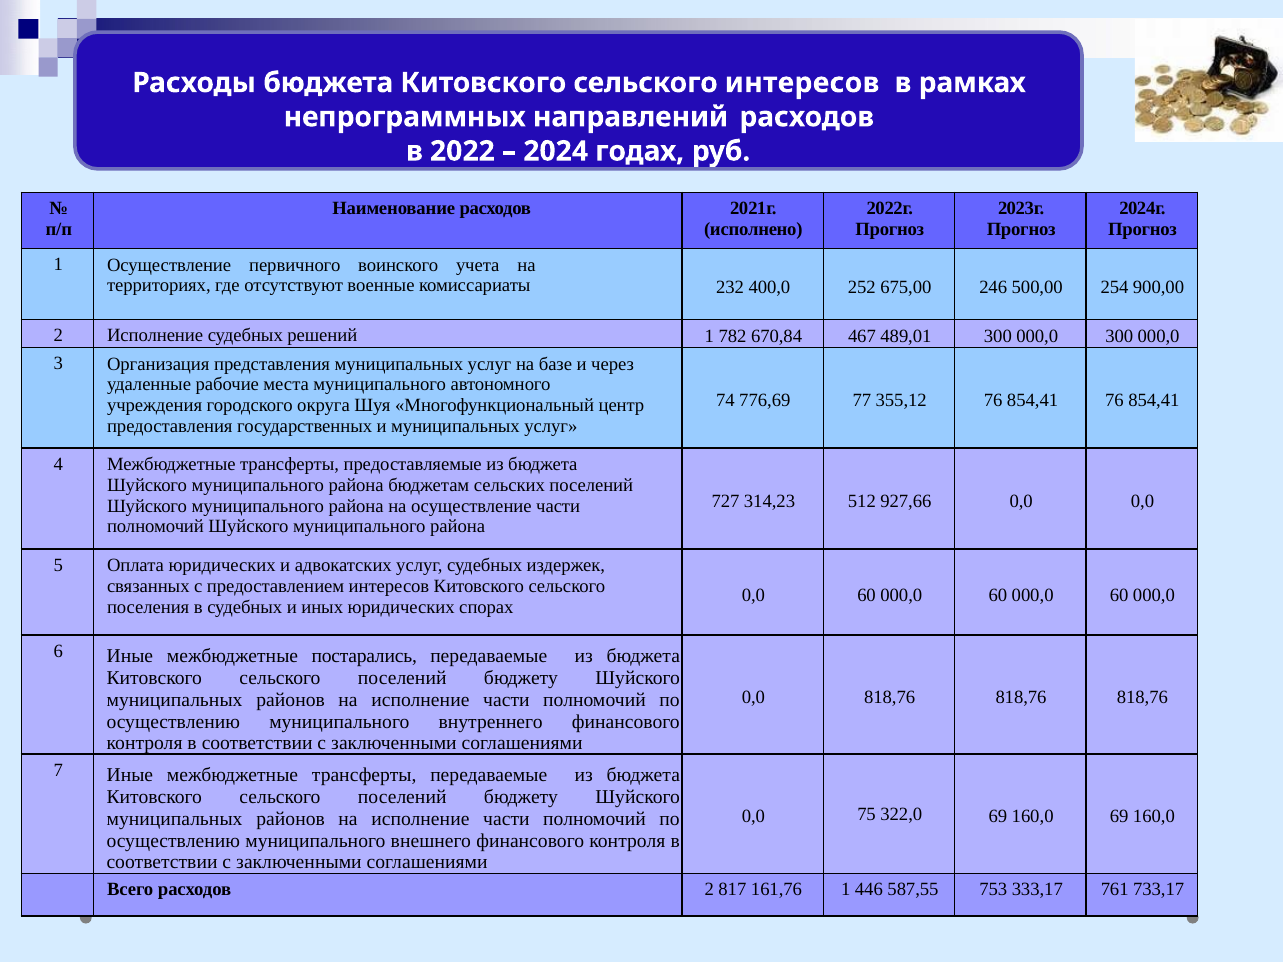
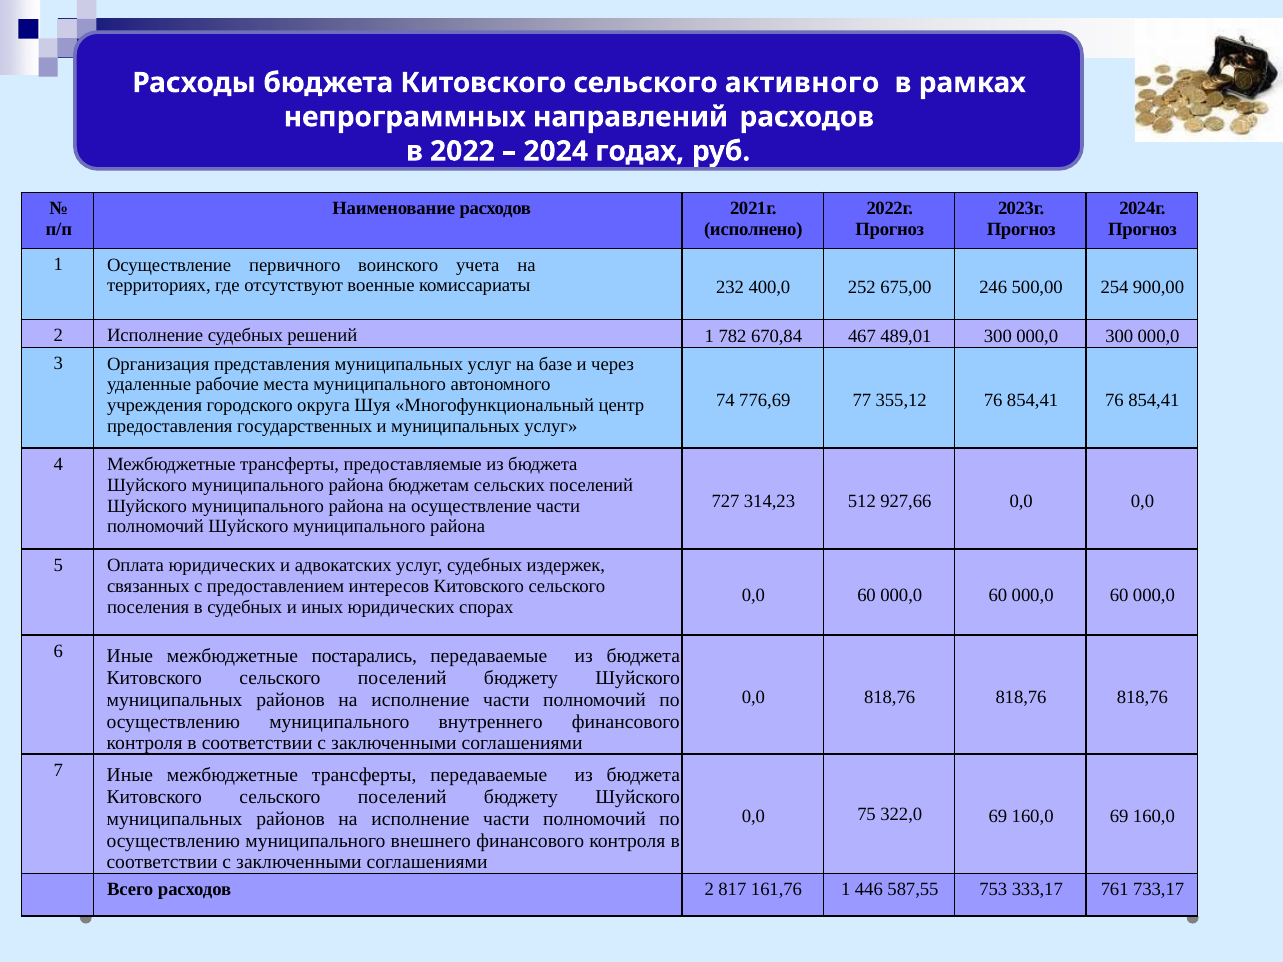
сельского интересов: интересов -> активного (802, 83)
